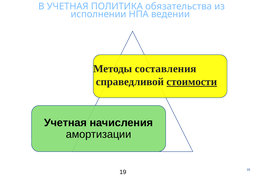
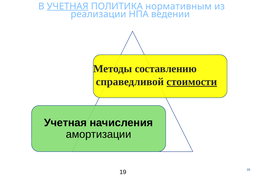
УЧЕТНАЯ underline: none -> present (68, 6)
обязательства: обязательства -> нормативным (179, 6)
исполнении: исполнении -> реализации (98, 14)
составления: составления -> составлению (166, 69)
